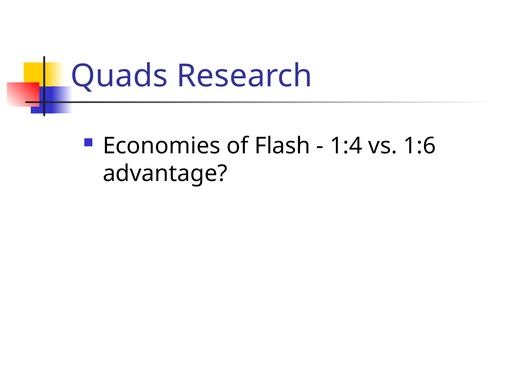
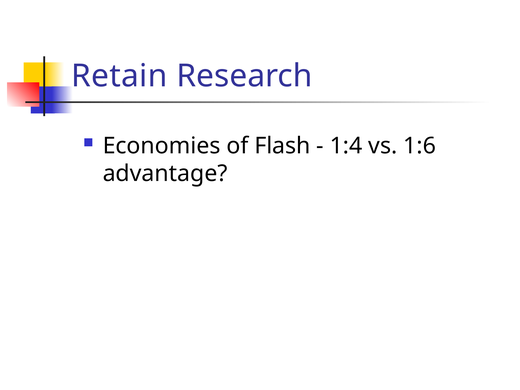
Quads: Quads -> Retain (119, 76)
